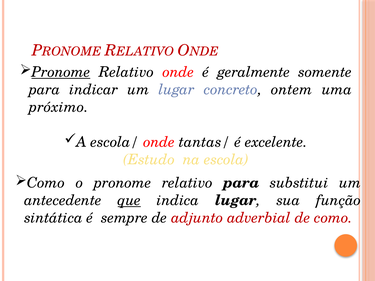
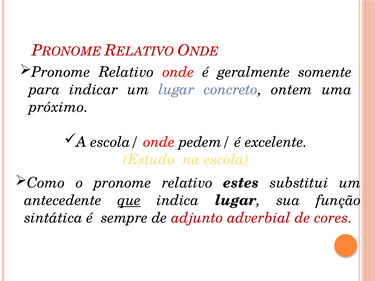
Pronome underline: present -> none (61, 72)
tantas/: tantas/ -> pedem/ (205, 142)
relativo para: para -> estes (241, 183)
de como: como -> cores (333, 218)
